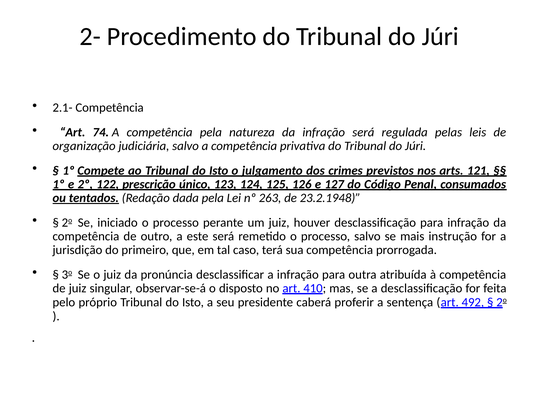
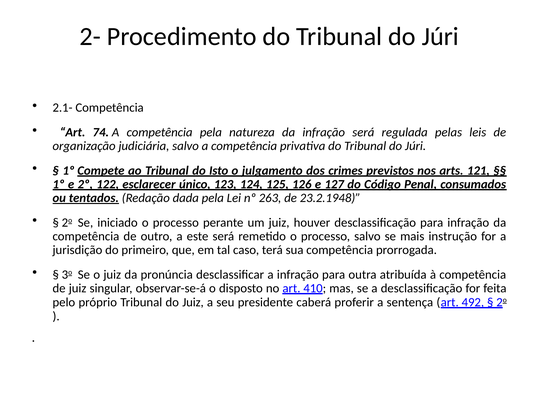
prescrição: prescrição -> esclarecer (149, 184)
próprio Tribunal do Isto: Isto -> Juiz (193, 302)
